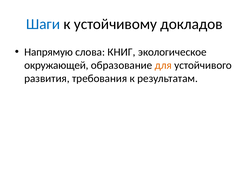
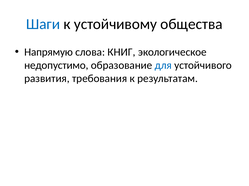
докладов: докладов -> общества (192, 24)
окружающей: окружающей -> недопустимо (56, 66)
для colour: orange -> blue (163, 66)
